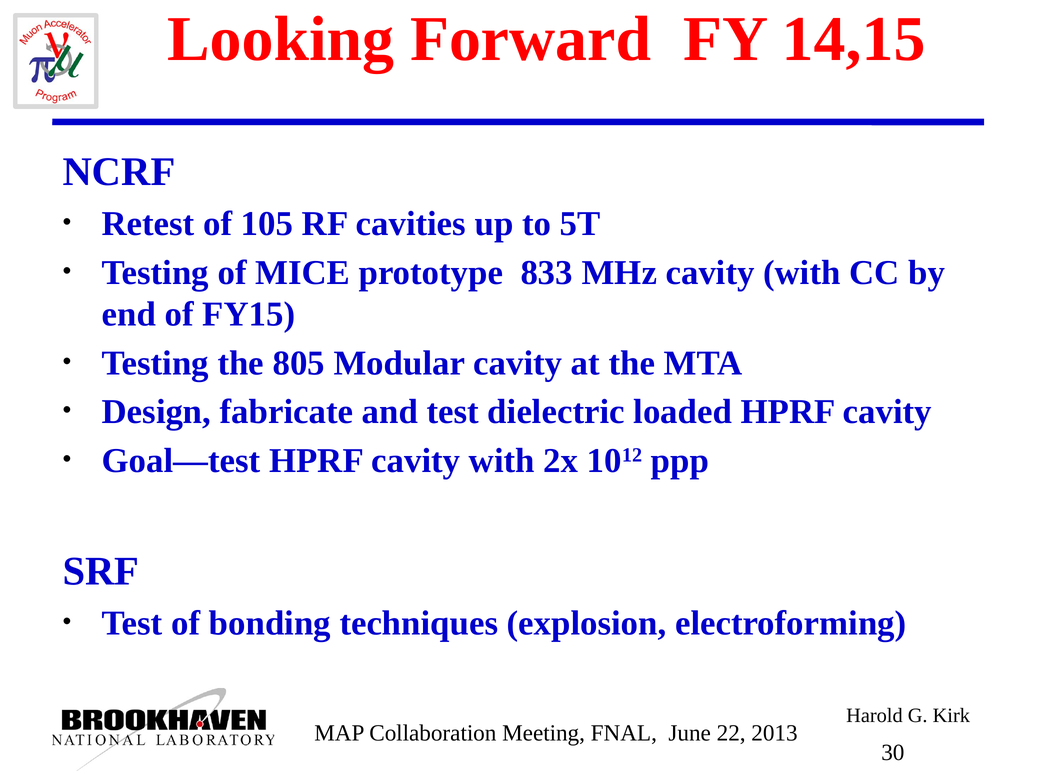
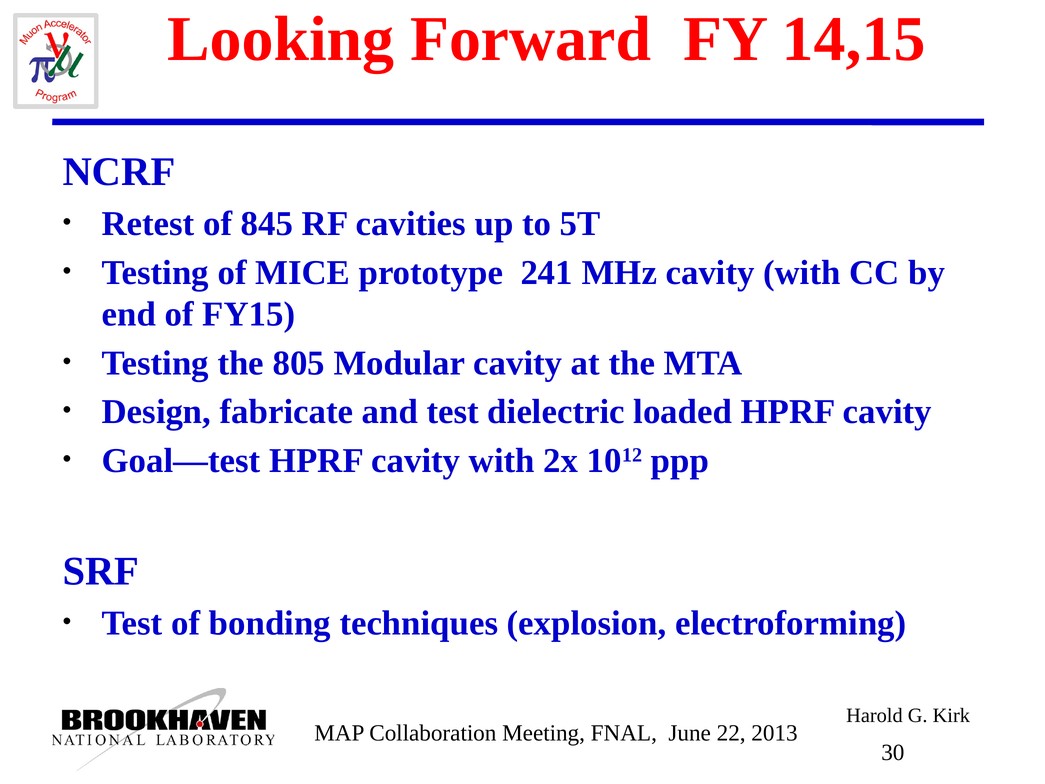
105: 105 -> 845 (267, 224)
833: 833 -> 241 (547, 272)
